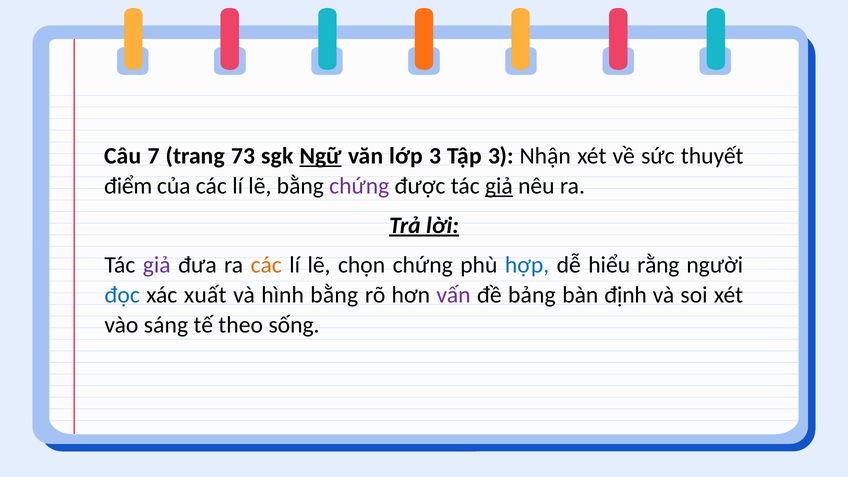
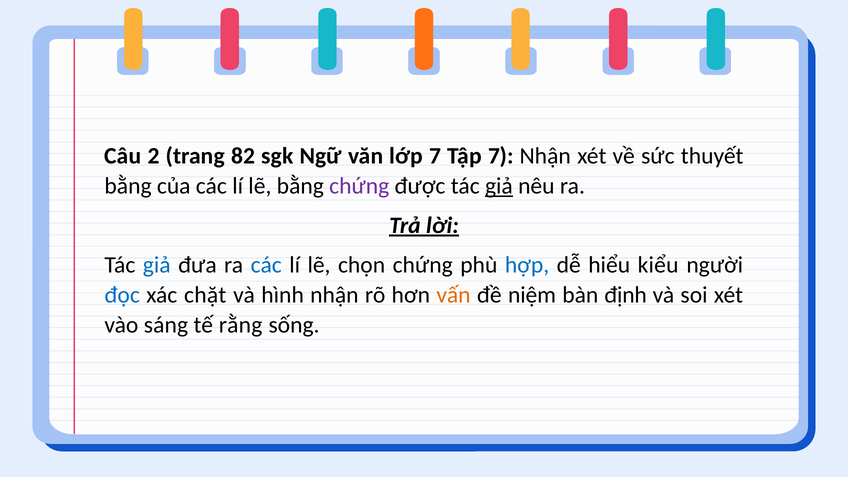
7: 7 -> 2 (154, 156)
73: 73 -> 82 (243, 156)
Ngữ underline: present -> none (321, 156)
lớp 3: 3 -> 7 (435, 156)
Tập 3: 3 -> 7 (501, 156)
điểm: điểm -> bằng (128, 186)
giả colour: purple -> blue (157, 265)
các colour: orange -> blue (266, 265)
rằng: rằng -> kiểu (658, 265)
xuất: xuất -> chặt (205, 295)
hình bằng: bằng -> nhận (334, 295)
vấn colour: purple -> orange (453, 295)
bảng: bảng -> niệm (532, 295)
theo: theo -> rằng (241, 325)
